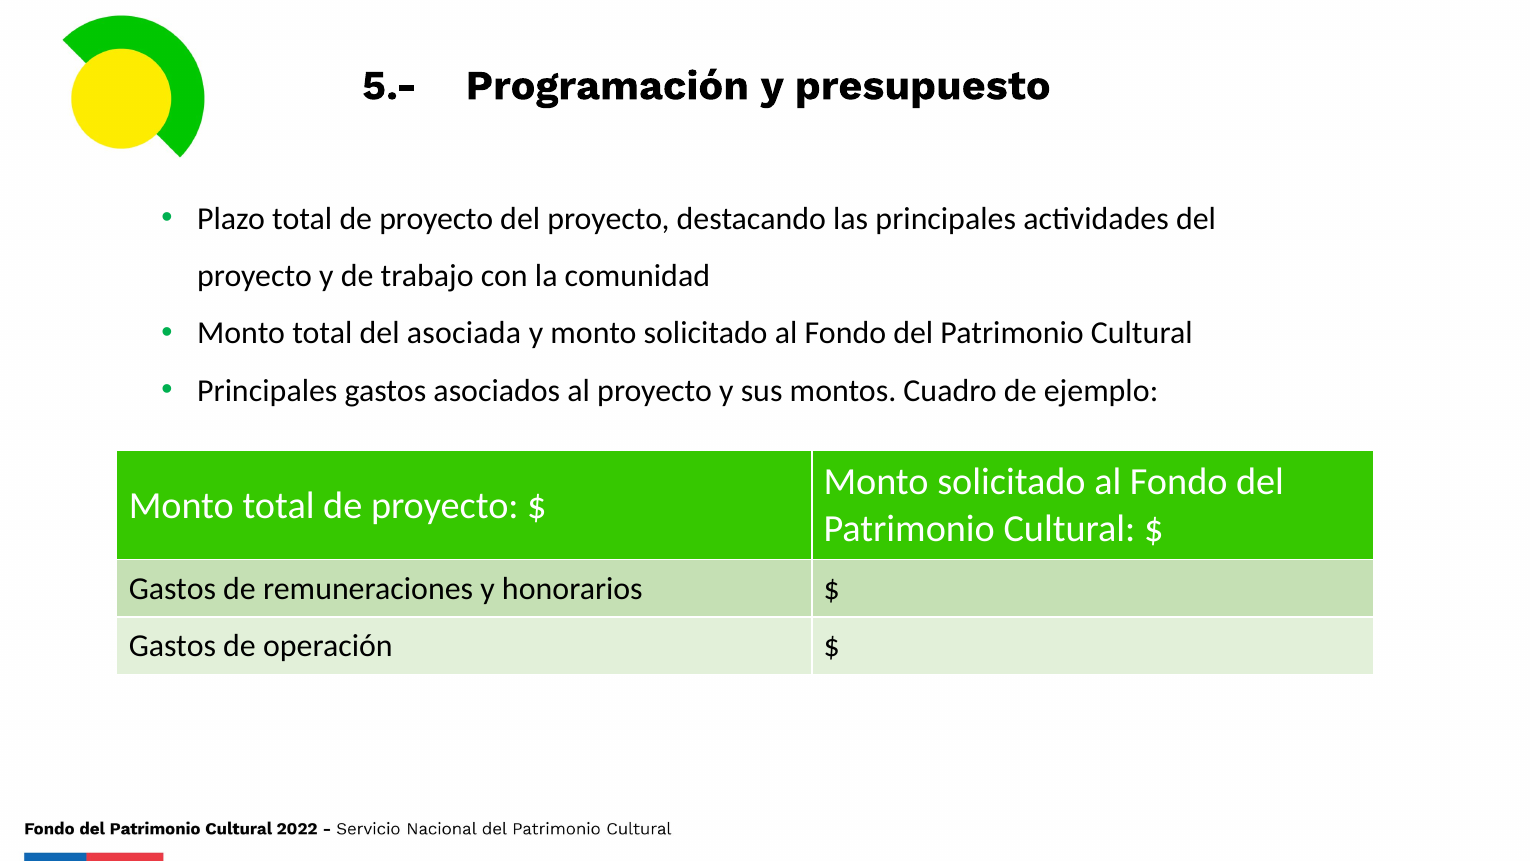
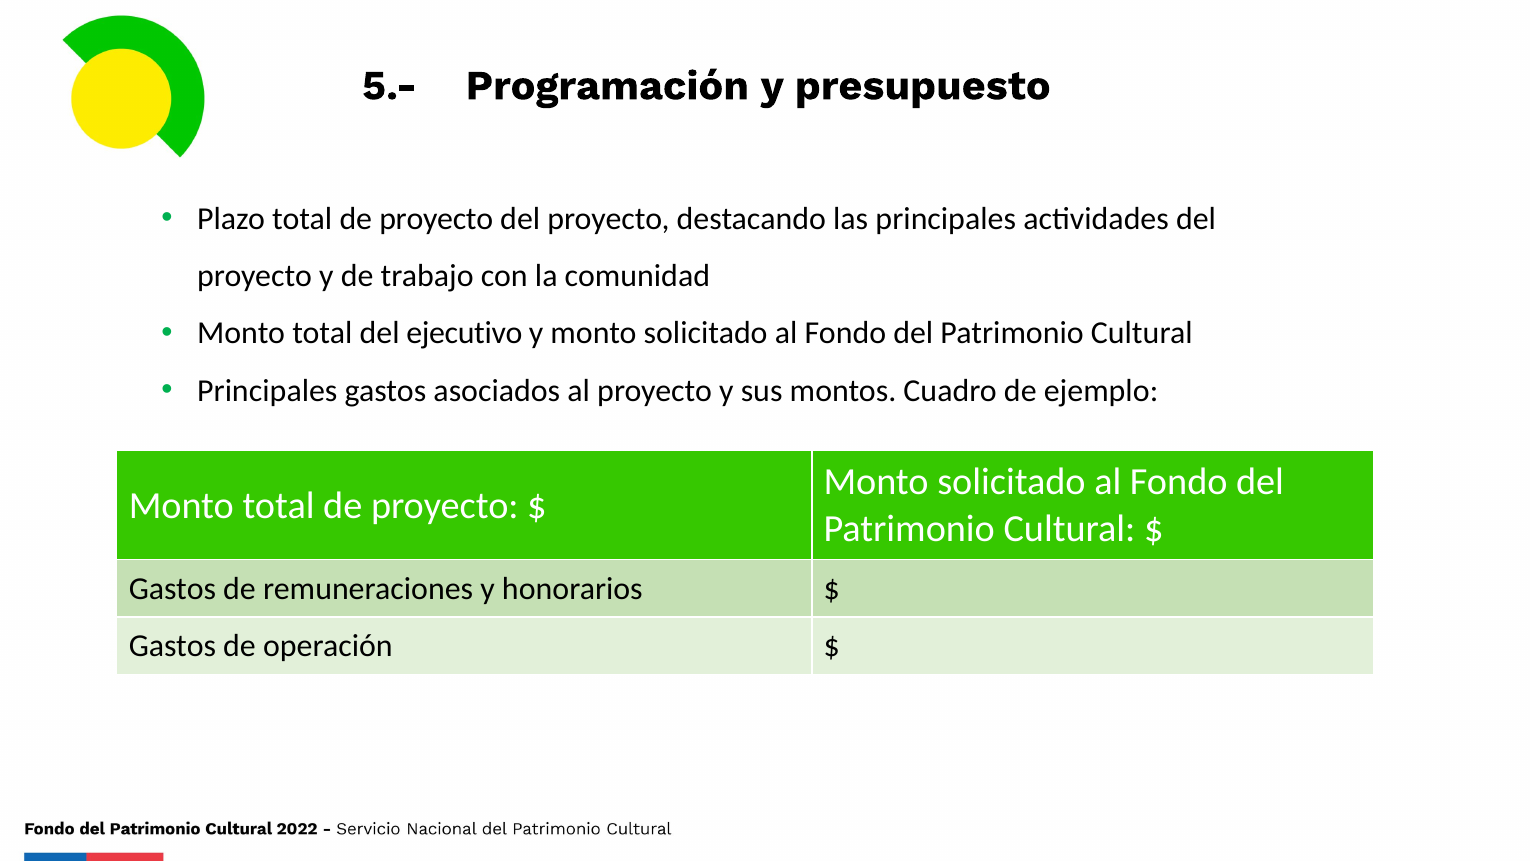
asociada: asociada -> ejecutivo (464, 333)
